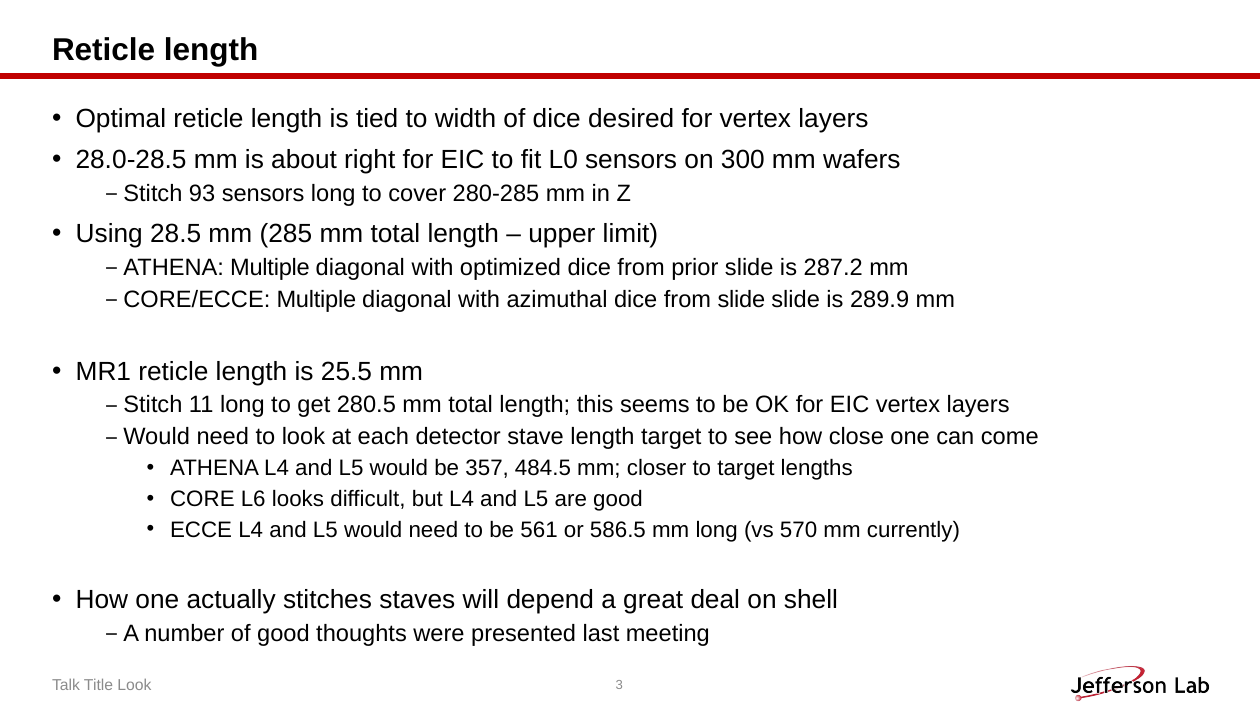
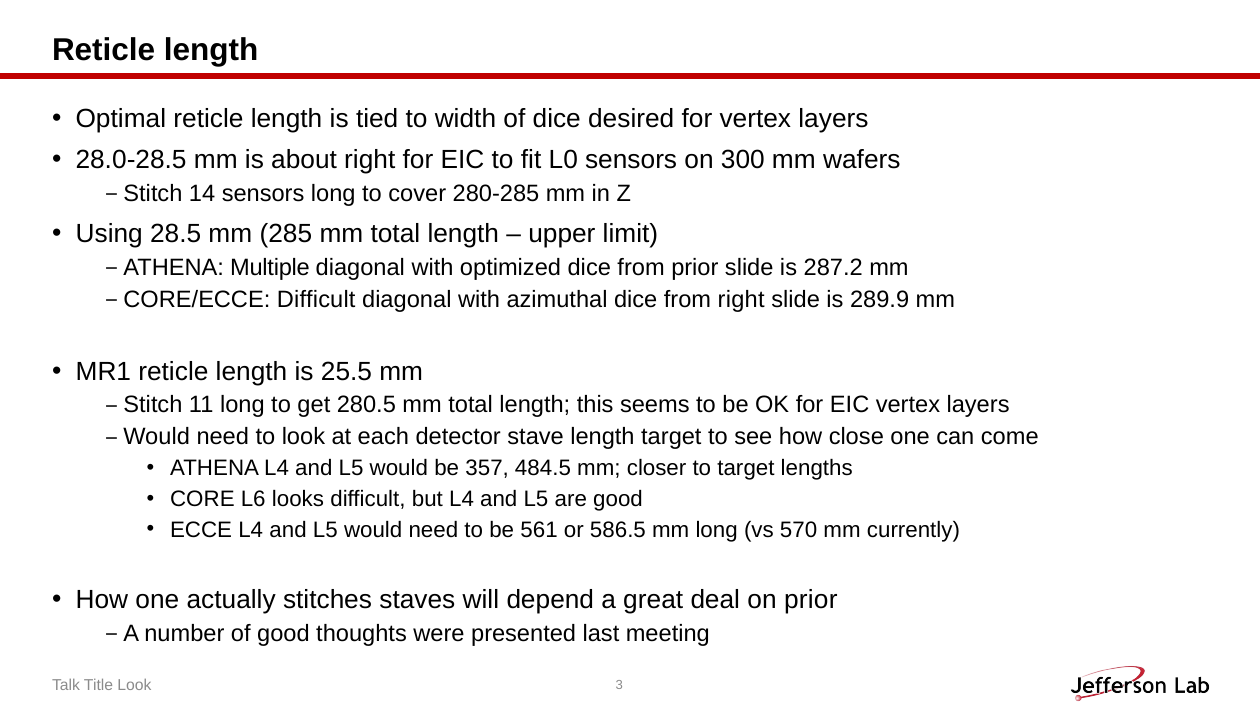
93: 93 -> 14 (202, 194)
Multiple: Multiple -> Difficult (316, 299)
from slide: slide -> right (741, 299)
on shell: shell -> prior (811, 600)
